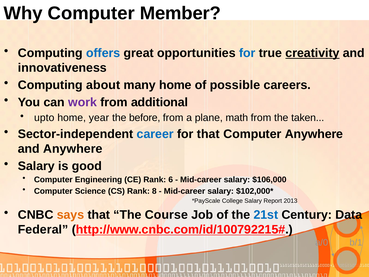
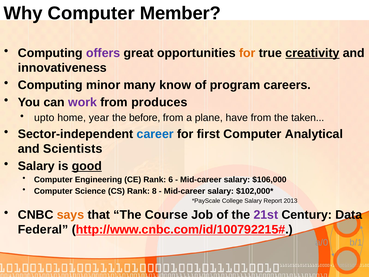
offers colour: blue -> purple (103, 53)
for colour: blue -> orange (247, 53)
about: about -> minor (103, 85)
many home: home -> know (175, 85)
possible: possible -> program (235, 85)
additional: additional -> produces (159, 102)
math: math -> have (237, 118)
for that: that -> first (208, 134)
Computer Anywhere: Anywhere -> Analytical (314, 134)
and Anywhere: Anywhere -> Scientists (73, 149)
good underline: none -> present (87, 166)
21st colour: blue -> purple (266, 215)
